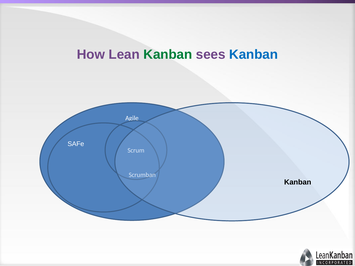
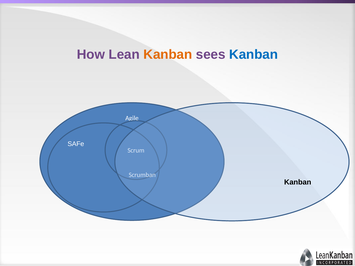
Kanban colour: green -> orange (168, 55)
